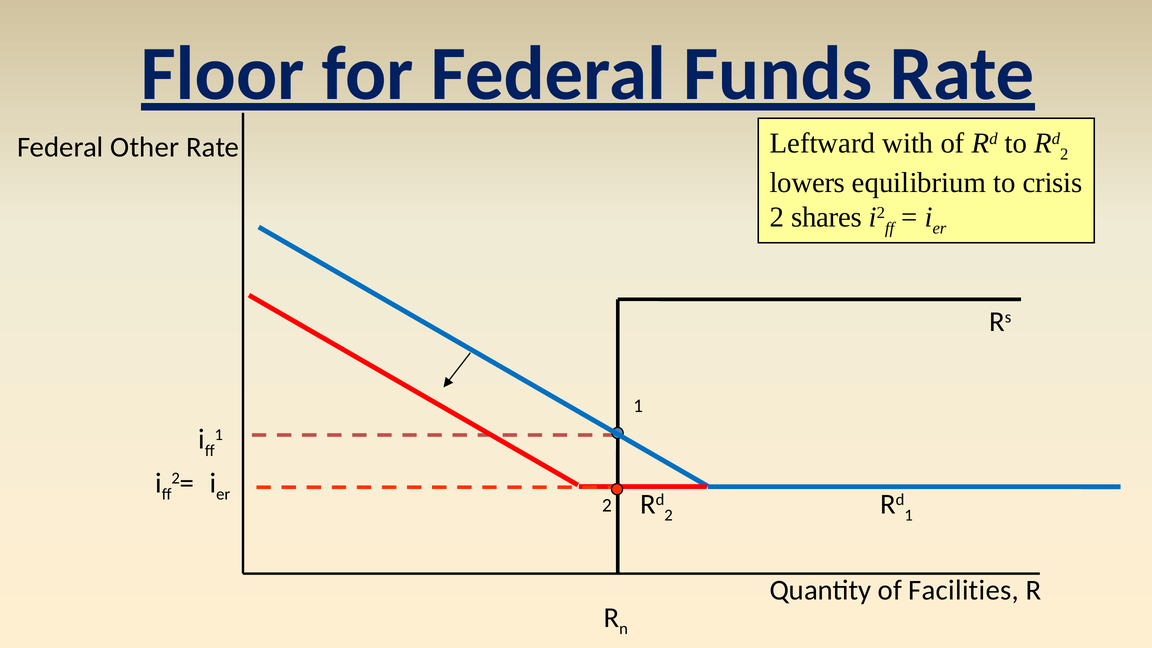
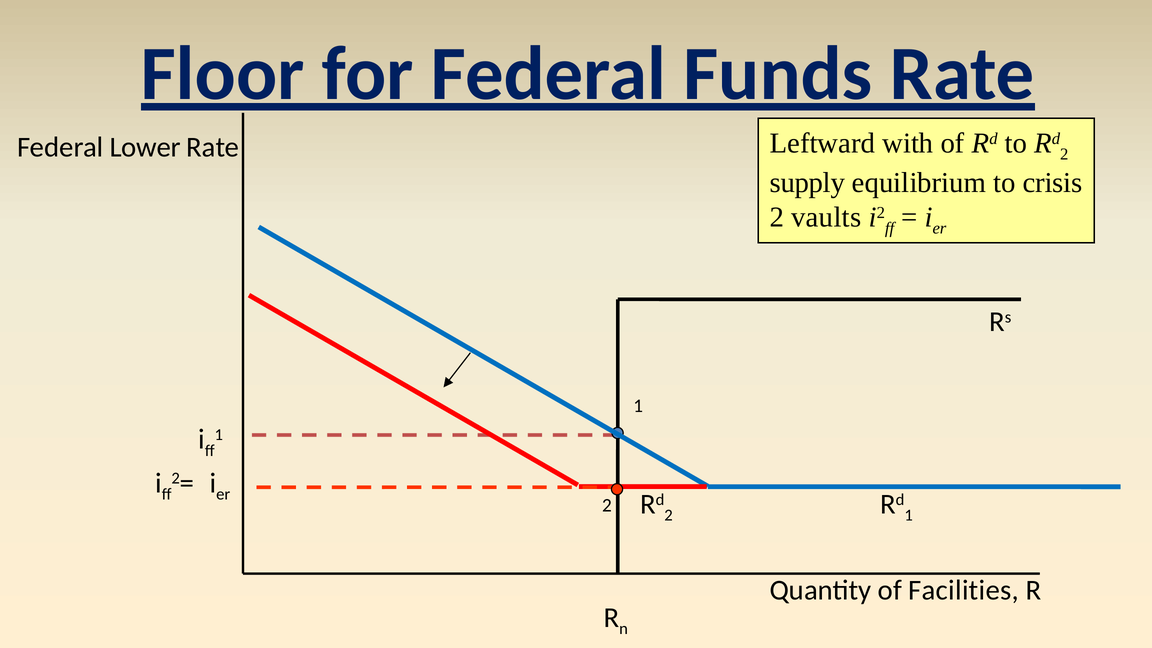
Other: Other -> Lower (145, 147)
lowers: lowers -> supply (807, 183)
shares: shares -> vaults (826, 217)
